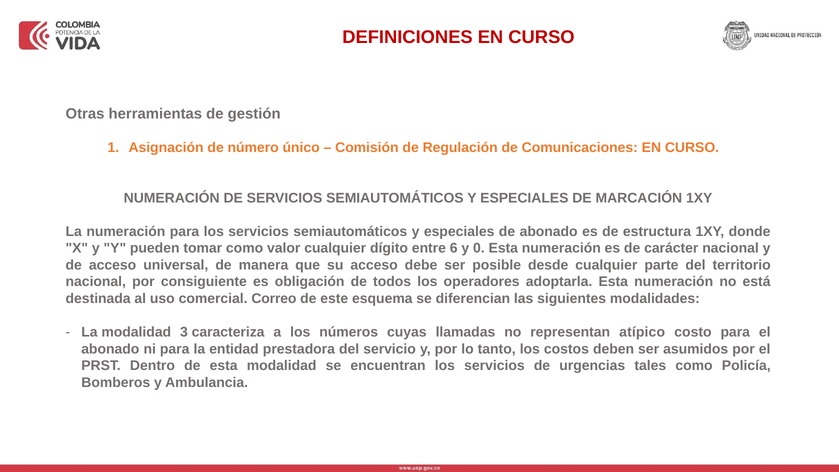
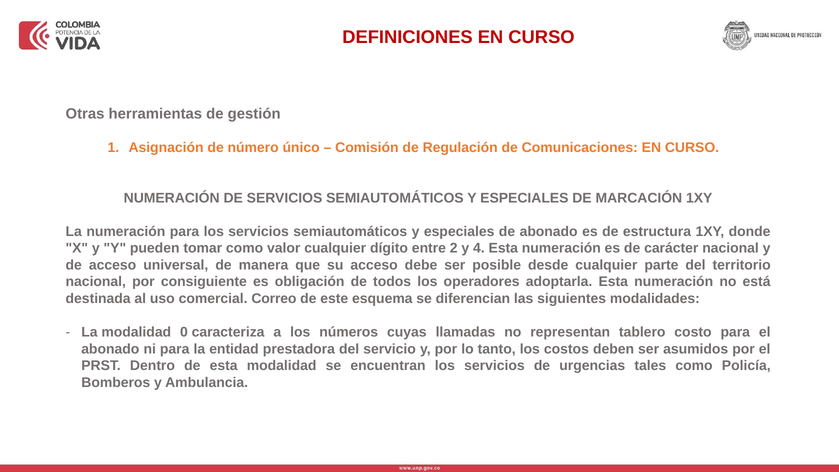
6: 6 -> 2 (454, 248)
0: 0 -> 4 (479, 248)
3: 3 -> 0 (184, 332)
atípico: atípico -> tablero (642, 332)
